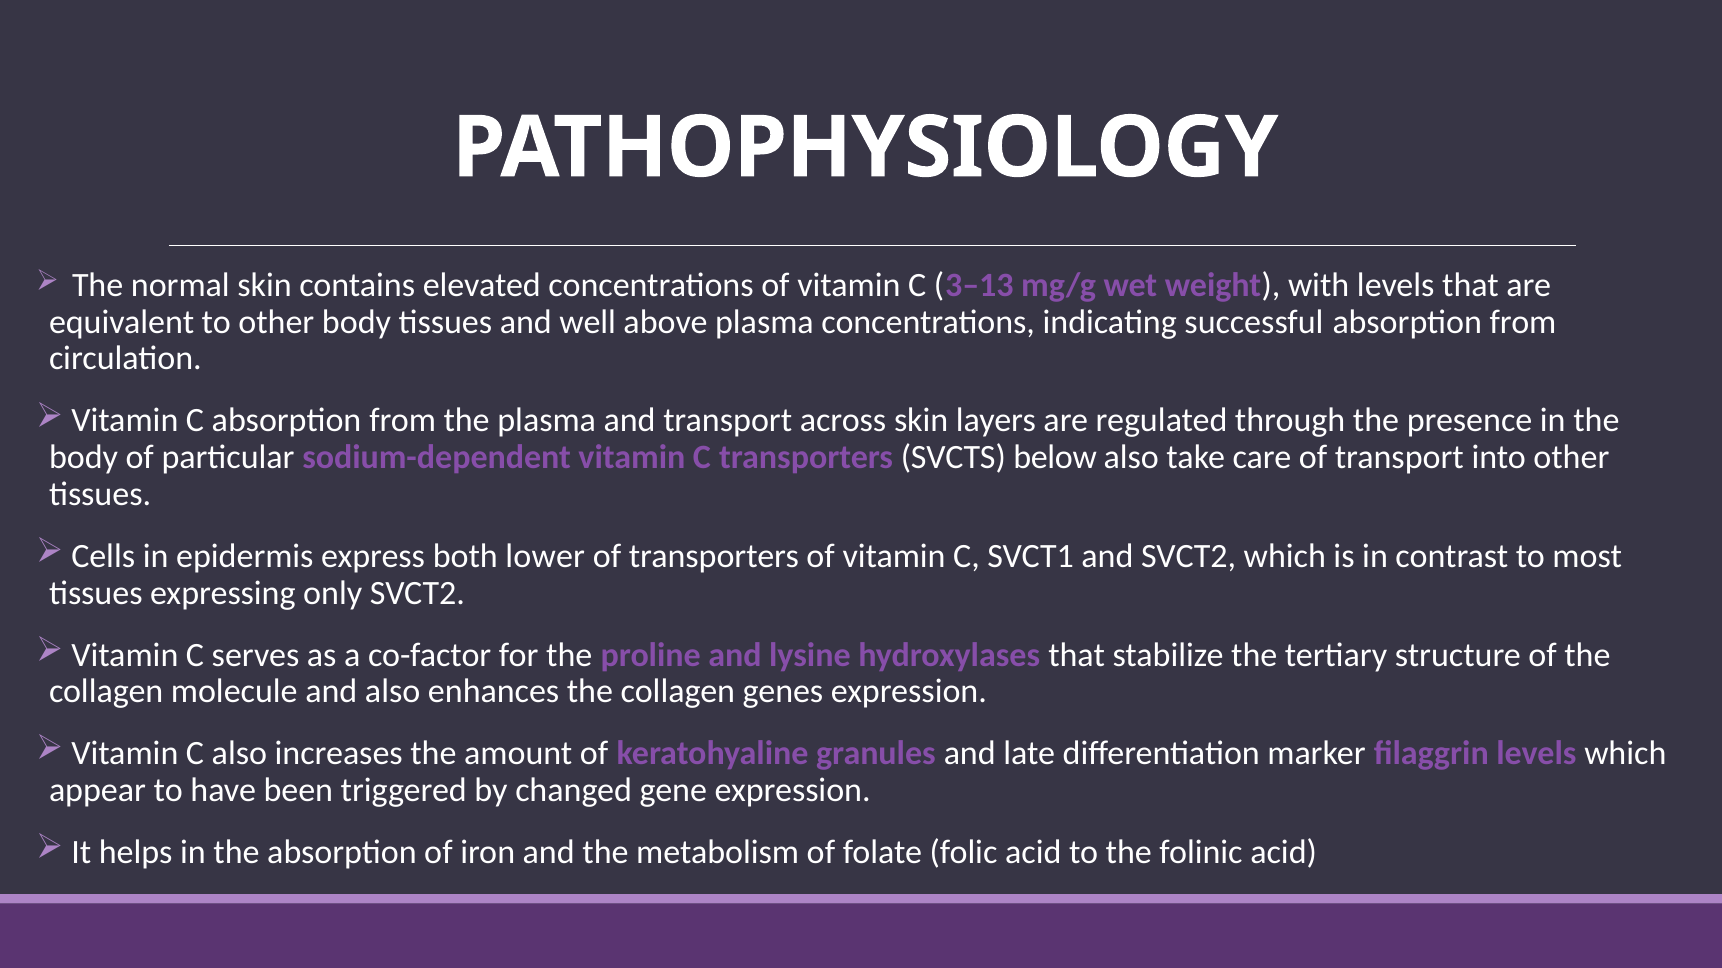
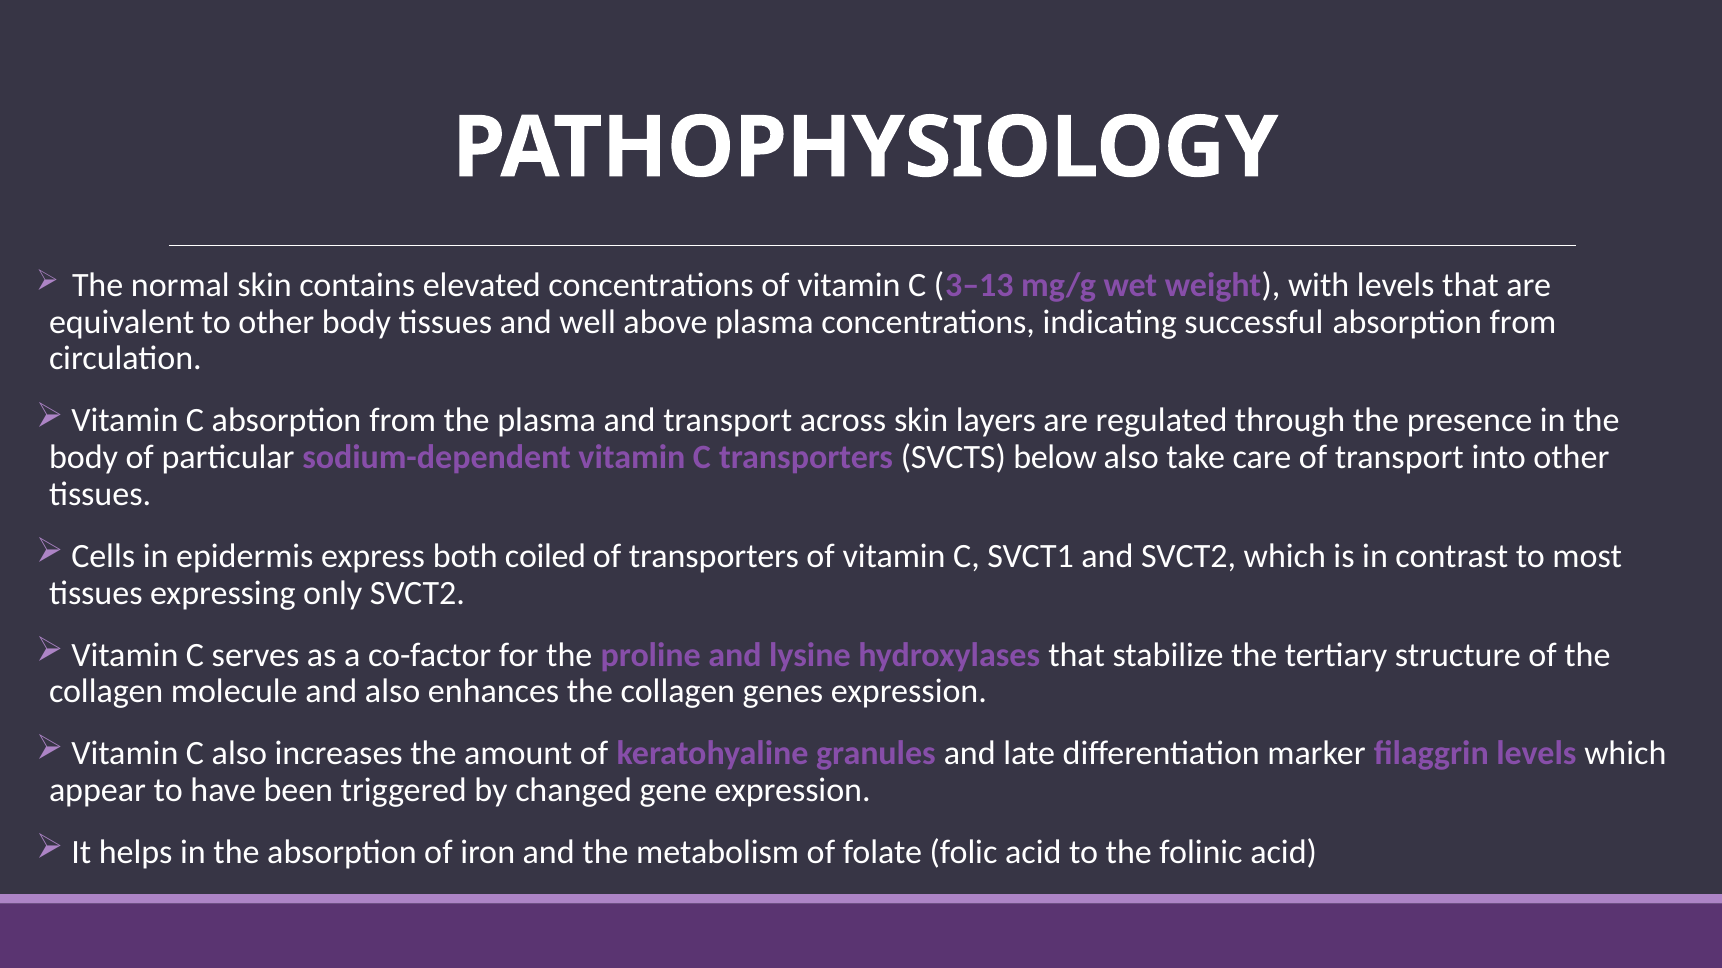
lower: lower -> coiled (546, 556)
